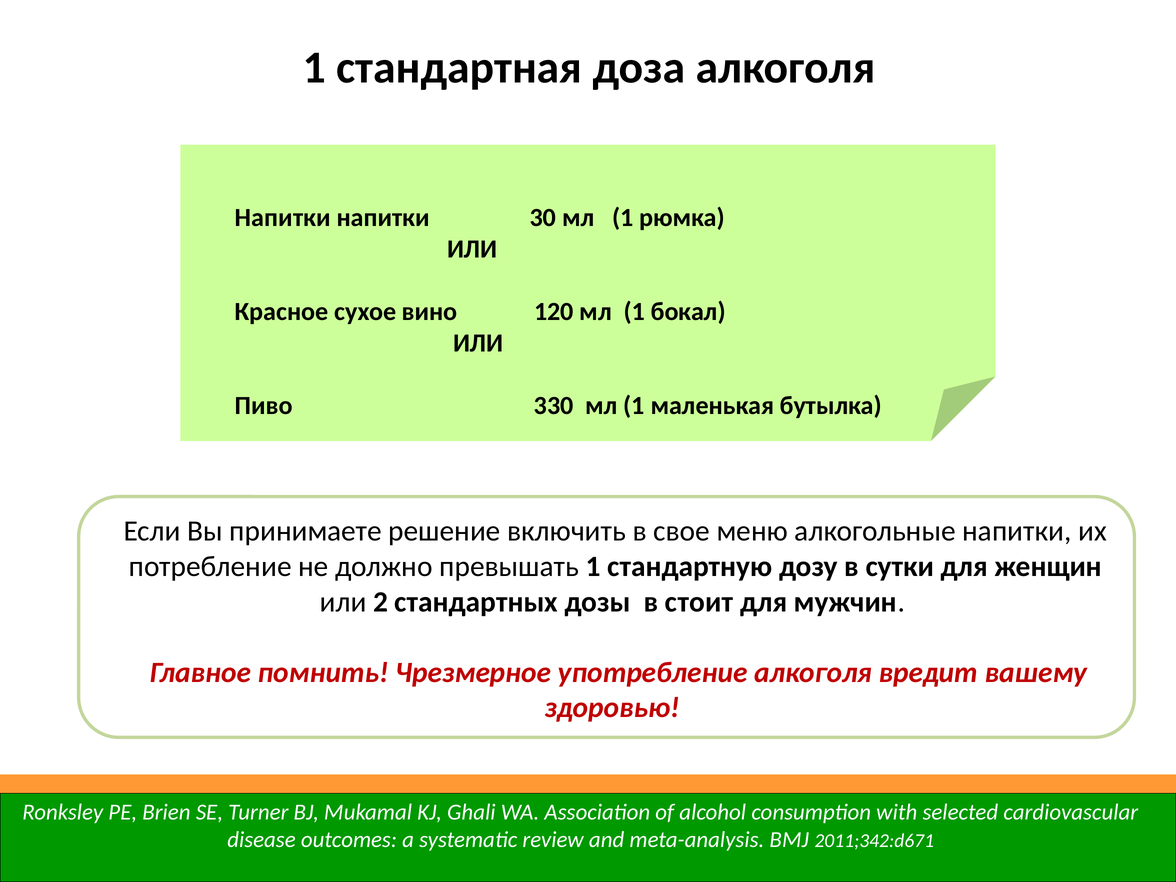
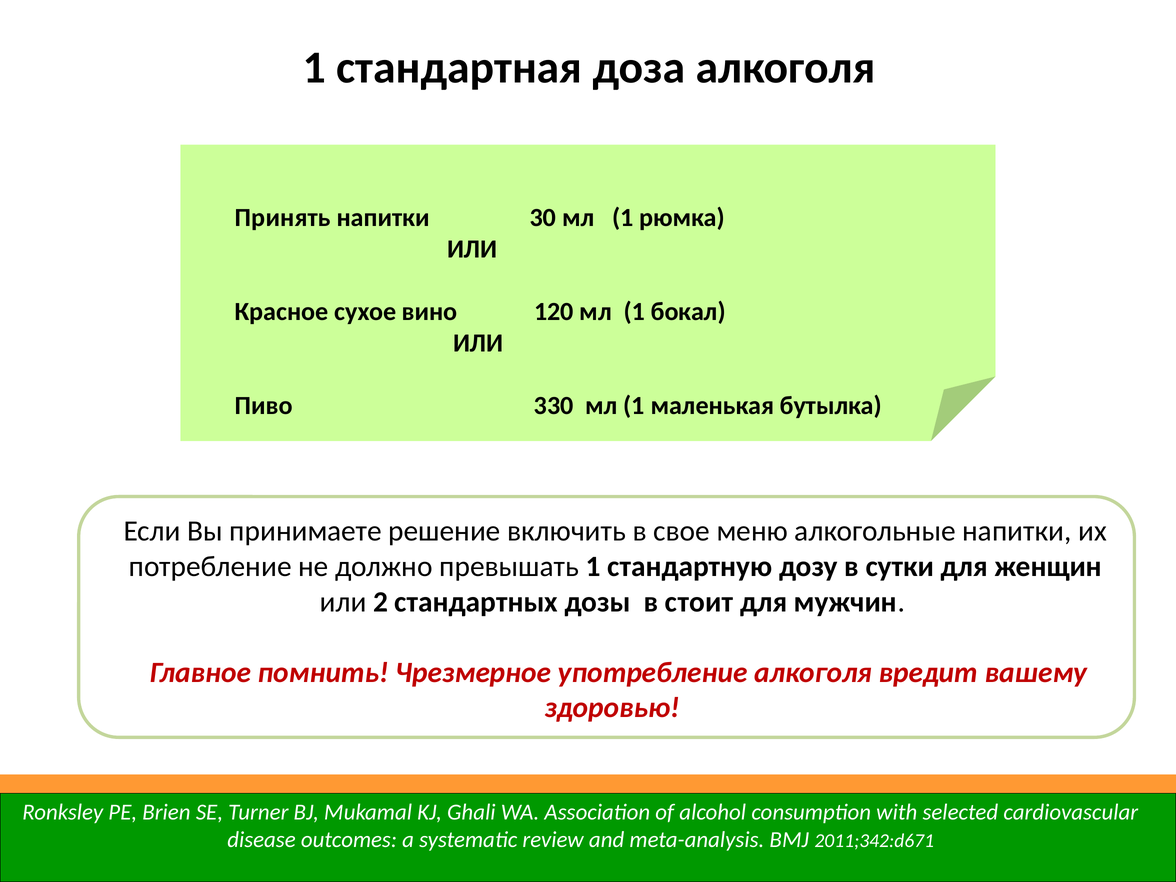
Напитки: Напитки -> Принять (283, 218)
